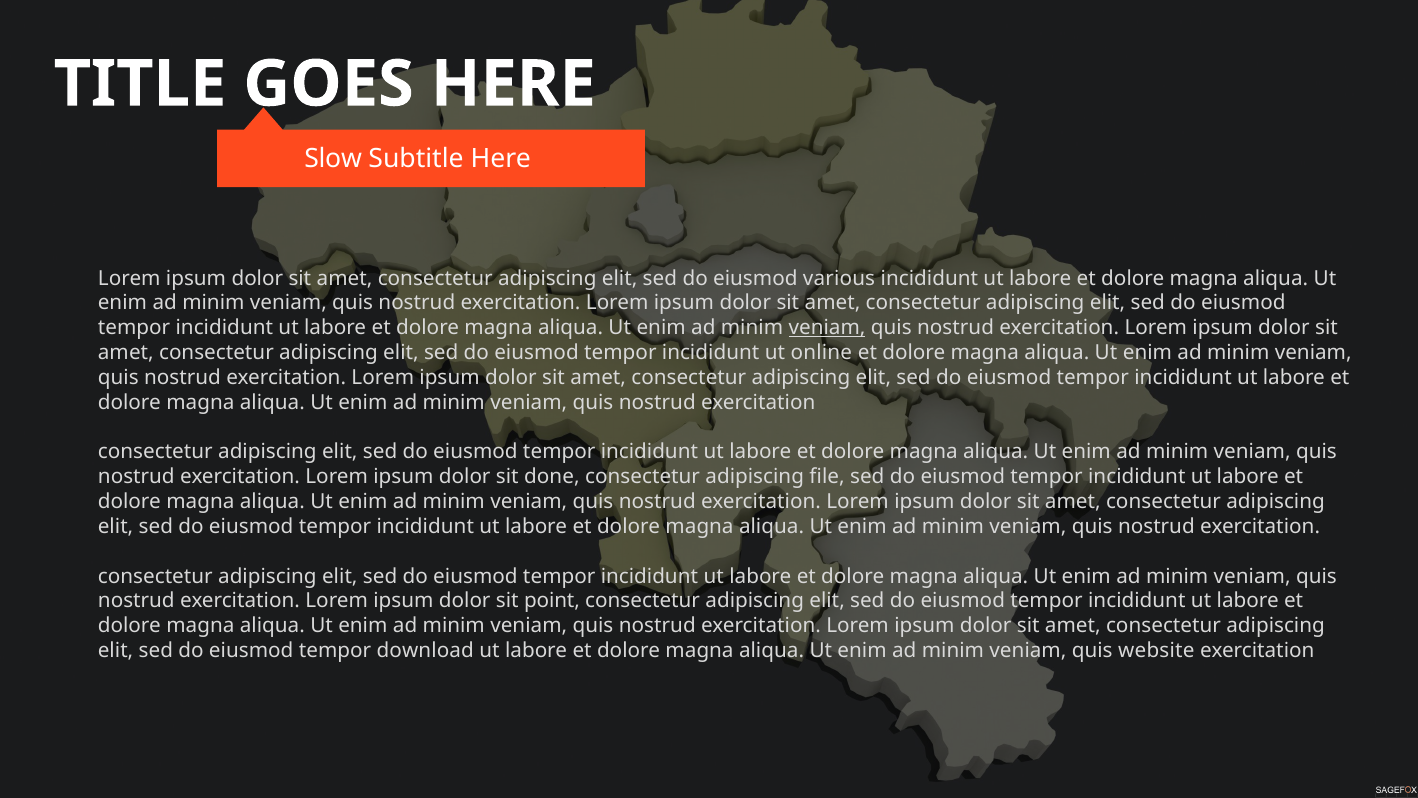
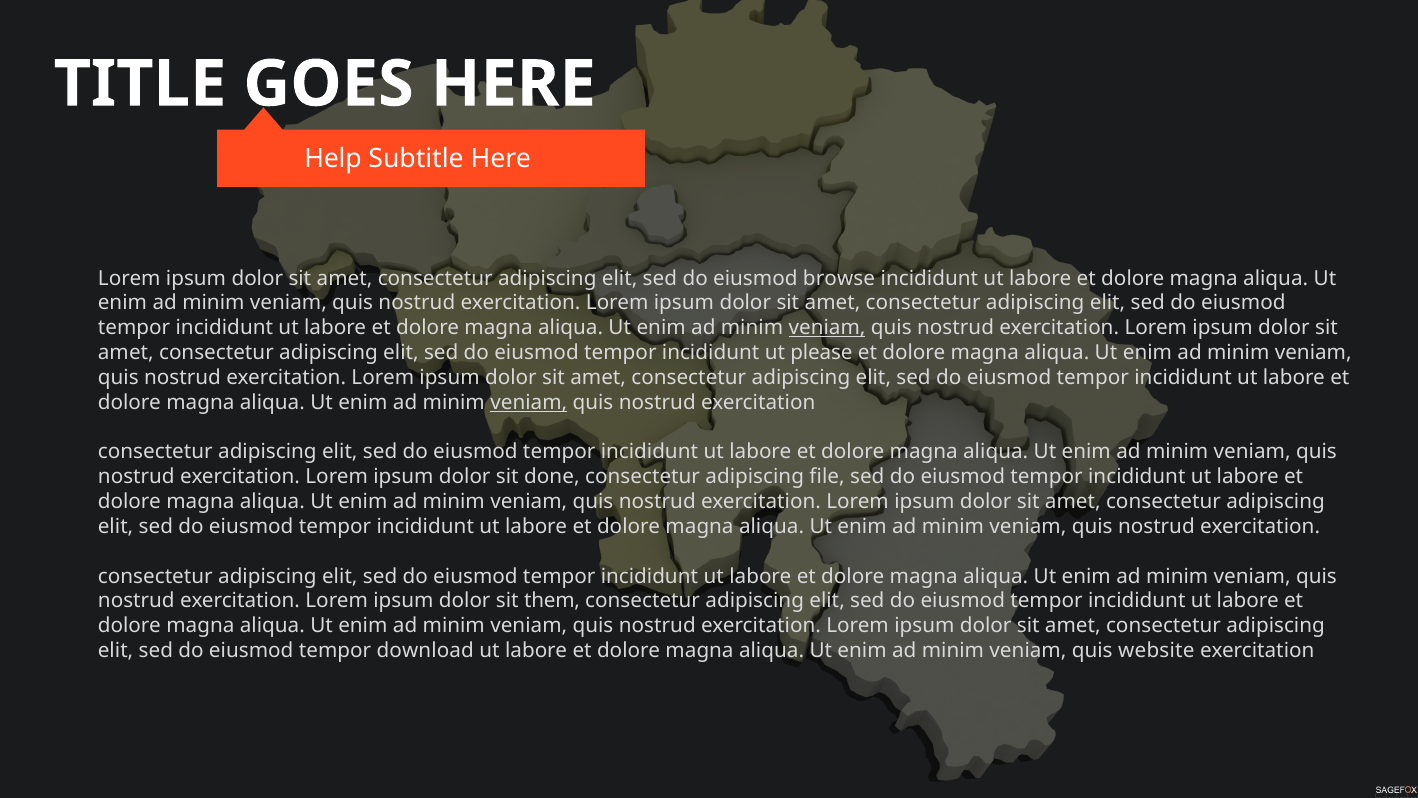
Slow: Slow -> Help (333, 159)
various: various -> browse (839, 278)
online: online -> please (821, 353)
veniam underline: none -> present (529, 402)
point: point -> them (552, 601)
